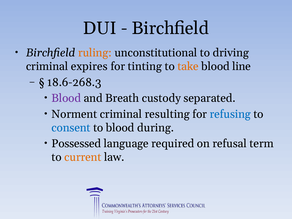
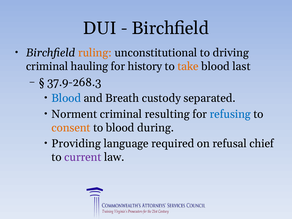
expires: expires -> hauling (89, 66)
tinting: tinting -> history (145, 66)
line: line -> last (241, 66)
18.6-268.3: 18.6-268.3 -> 37.9-268.3 (74, 82)
Blood colour: purple -> blue (66, 98)
consent colour: blue -> orange (71, 128)
Possessed: Possessed -> Providing (76, 144)
term: term -> chief (262, 144)
current colour: orange -> purple (83, 157)
